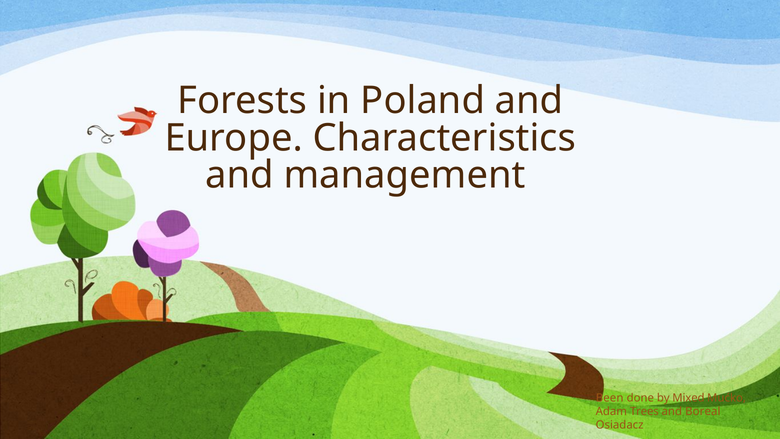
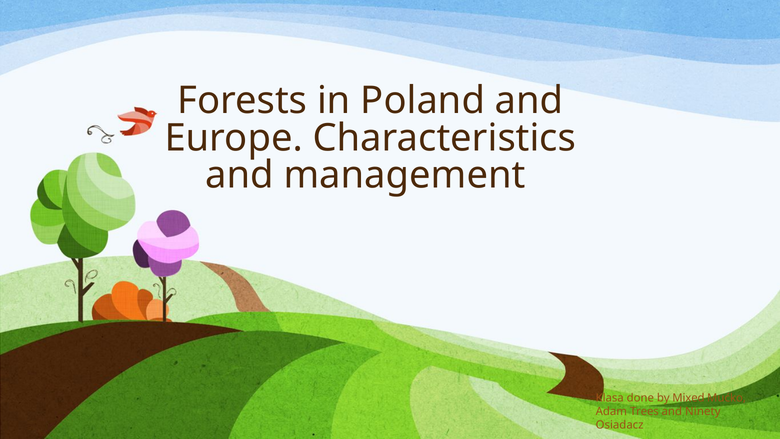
Been: Been -> Klasa (610, 398)
Boreal: Boreal -> Ninety (703, 411)
